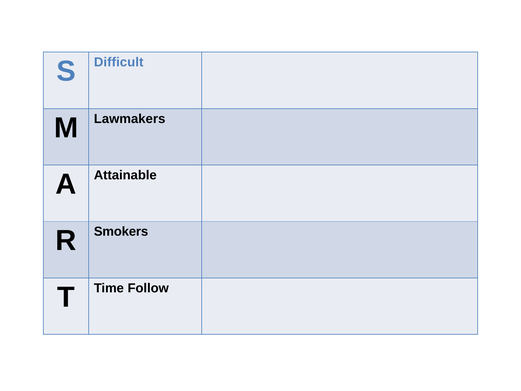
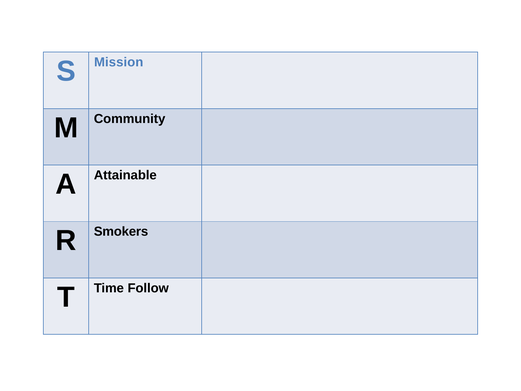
Difficult: Difficult -> Mission (119, 62)
Lawmakers: Lawmakers -> Community (130, 119)
